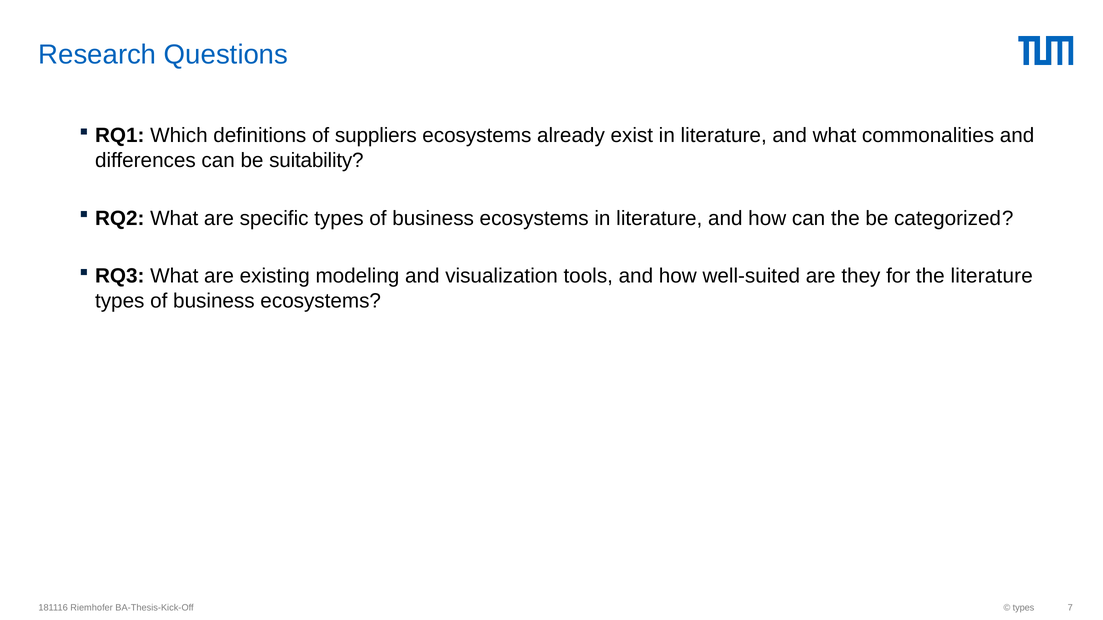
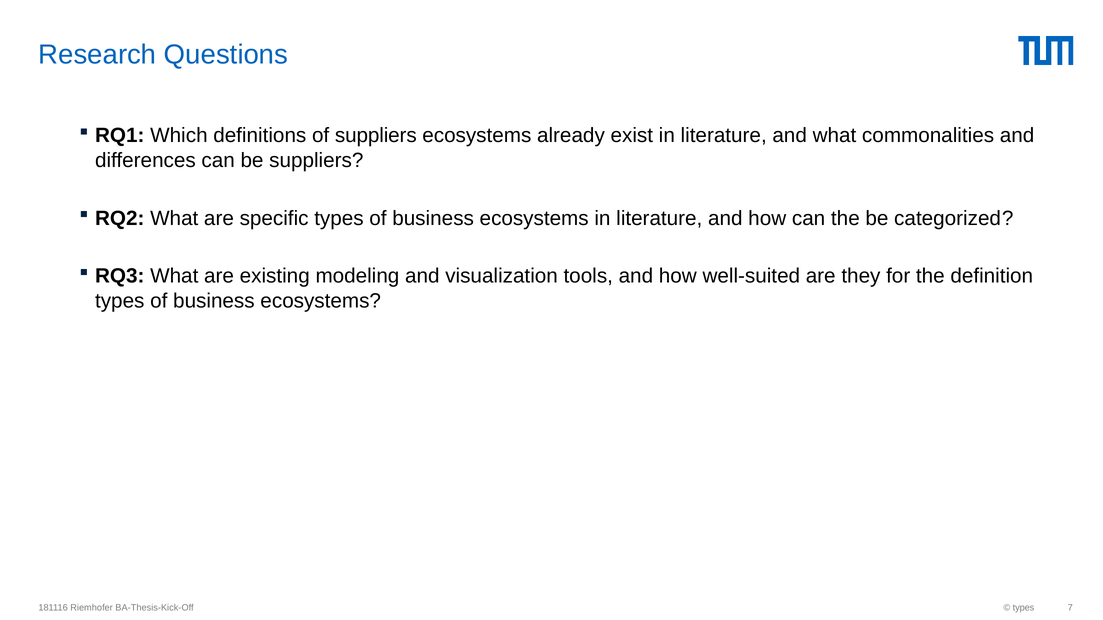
be suitability: suitability -> suppliers (316, 161)
the literature: literature -> definition (992, 276)
